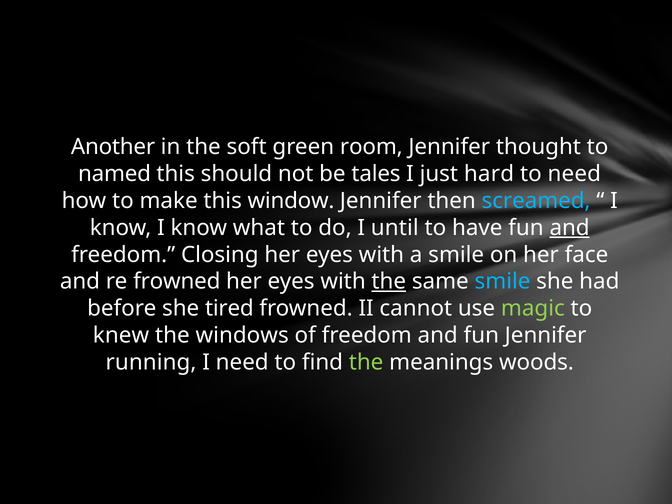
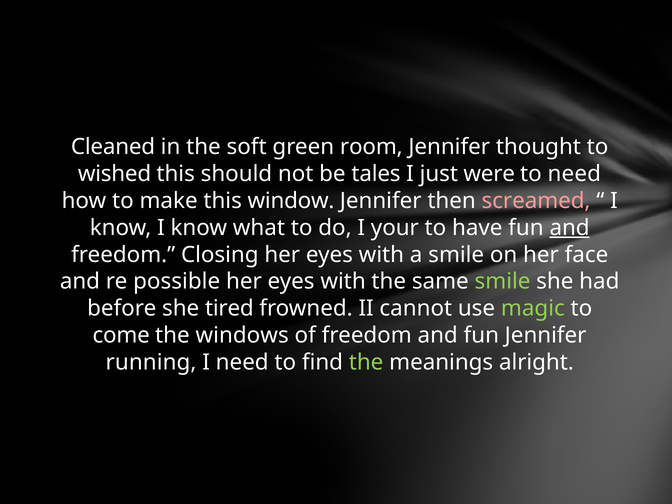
Another: Another -> Cleaned (113, 147)
named: named -> wished (115, 174)
hard: hard -> were (489, 174)
screamed colour: light blue -> pink (536, 201)
until: until -> your (395, 228)
re frowned: frowned -> possible (177, 281)
the underline: present -> none (389, 281)
smile colour: light blue -> light green (503, 281)
knew: knew -> come (121, 335)
woods: woods -> alright (536, 362)
